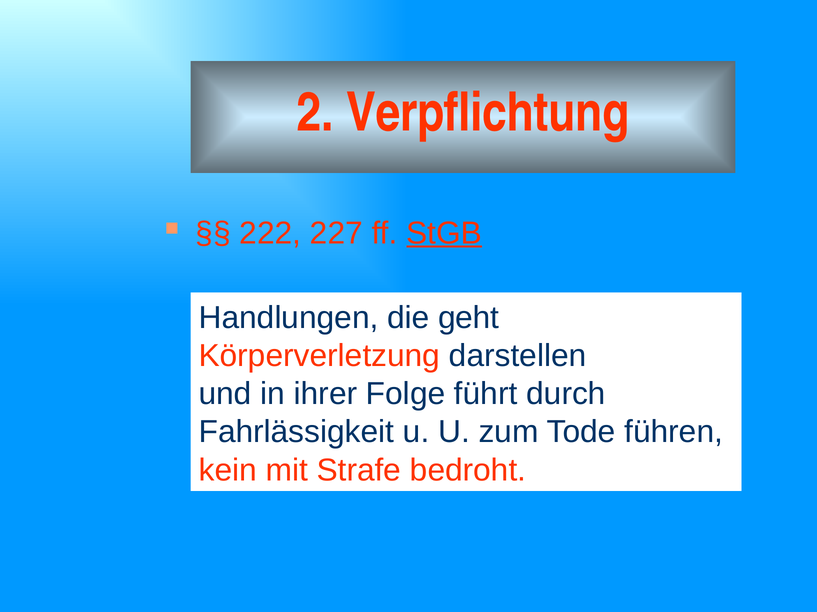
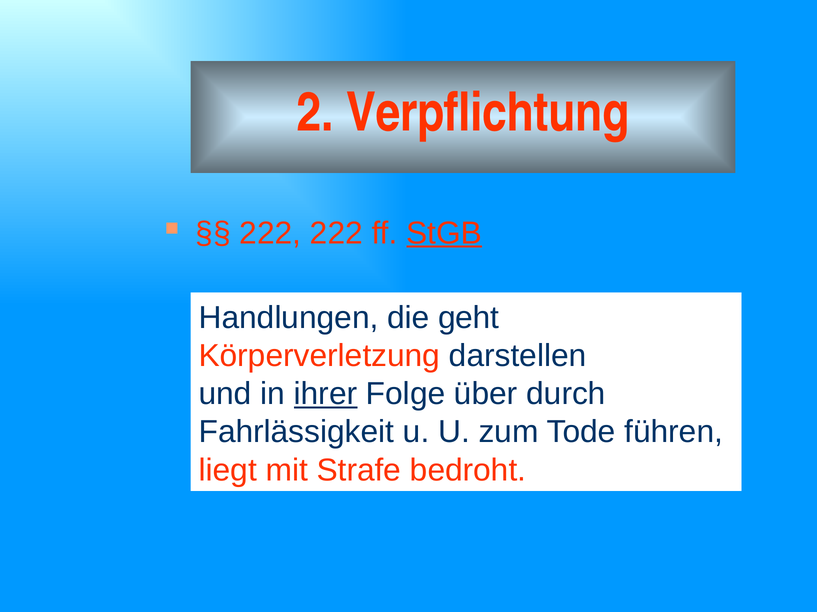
222 227: 227 -> 222 (336, 233)
ihrer underline: none -> present (326, 394)
führt: führt -> über (486, 394)
kein: kein -> liegt (228, 471)
